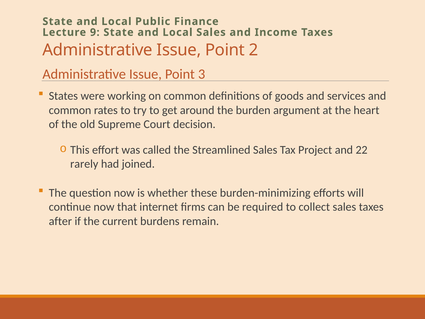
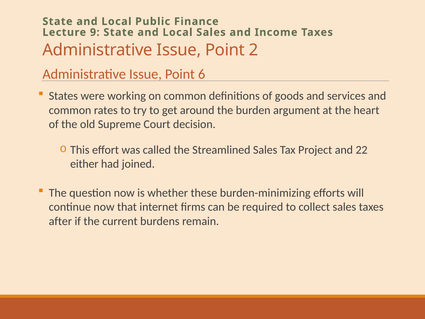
3: 3 -> 6 (202, 74)
rarely: rarely -> either (84, 164)
